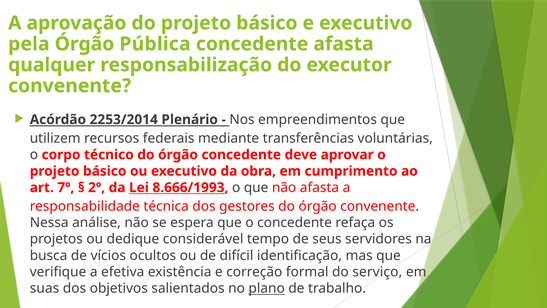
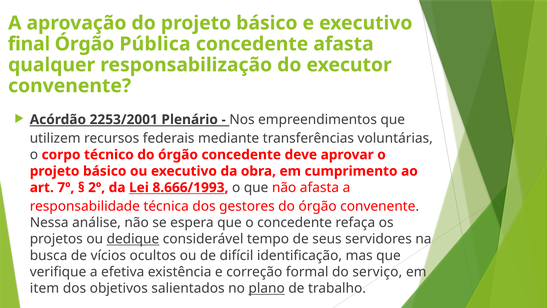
pela: pela -> final (29, 44)
2253/2014: 2253/2014 -> 2253/2001 (124, 119)
dedique underline: none -> present (133, 239)
suas: suas -> item (44, 288)
